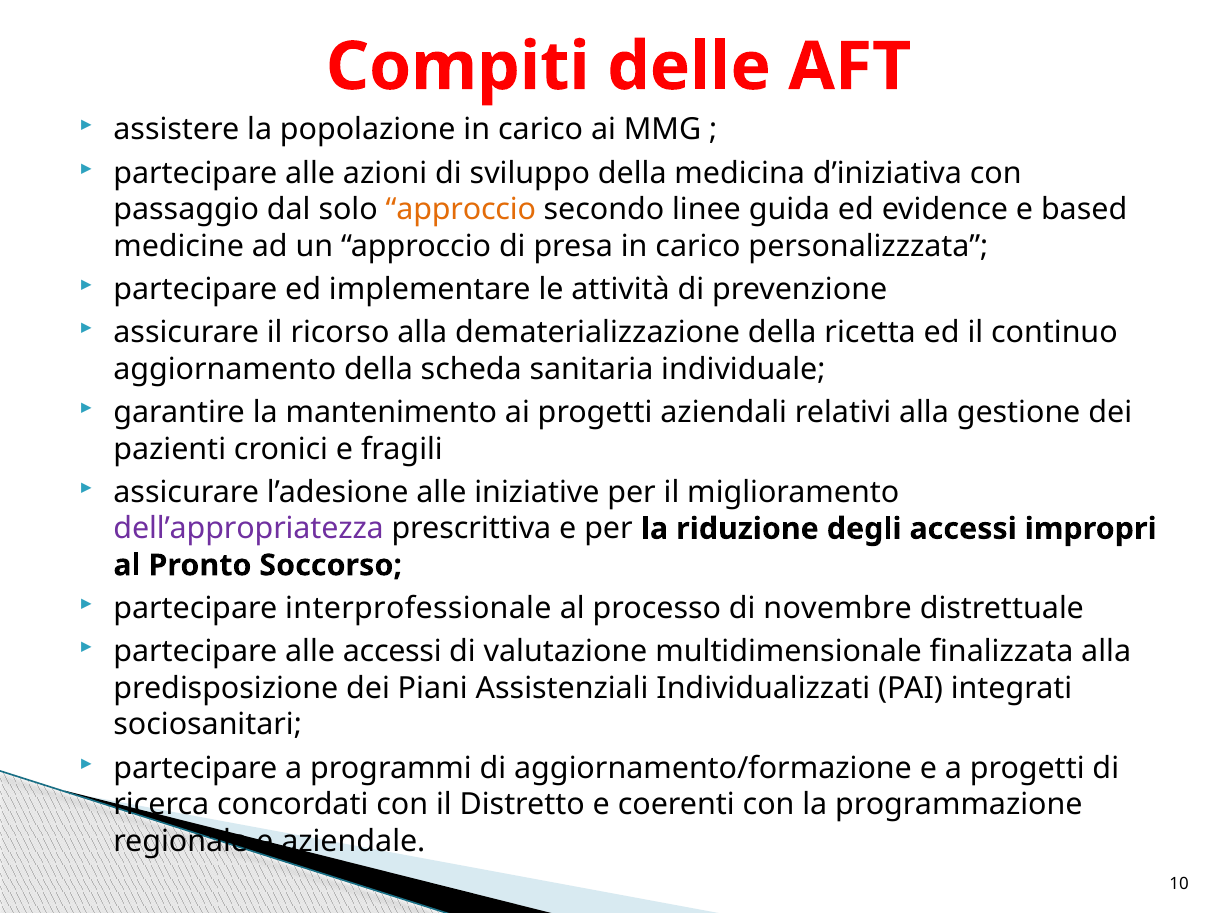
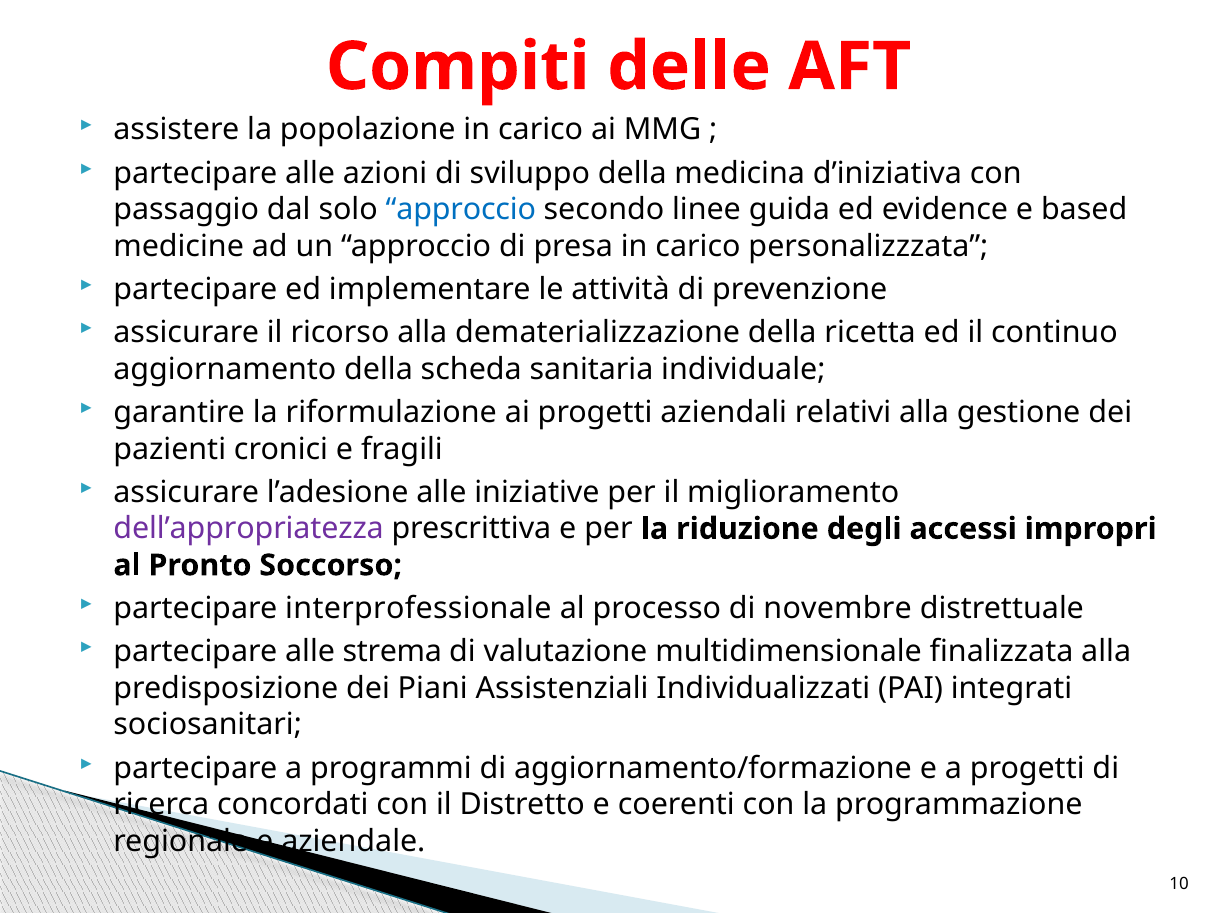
approccio colour: orange -> blue (461, 210)
mantenimento: mantenimento -> riformulazione (391, 413)
alle accessi: accessi -> strema (392, 652)
